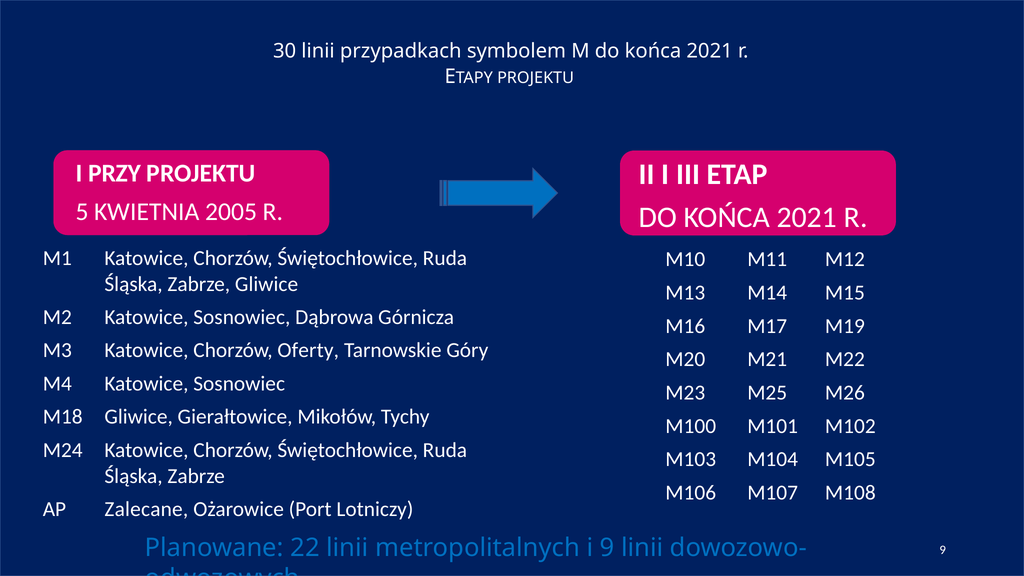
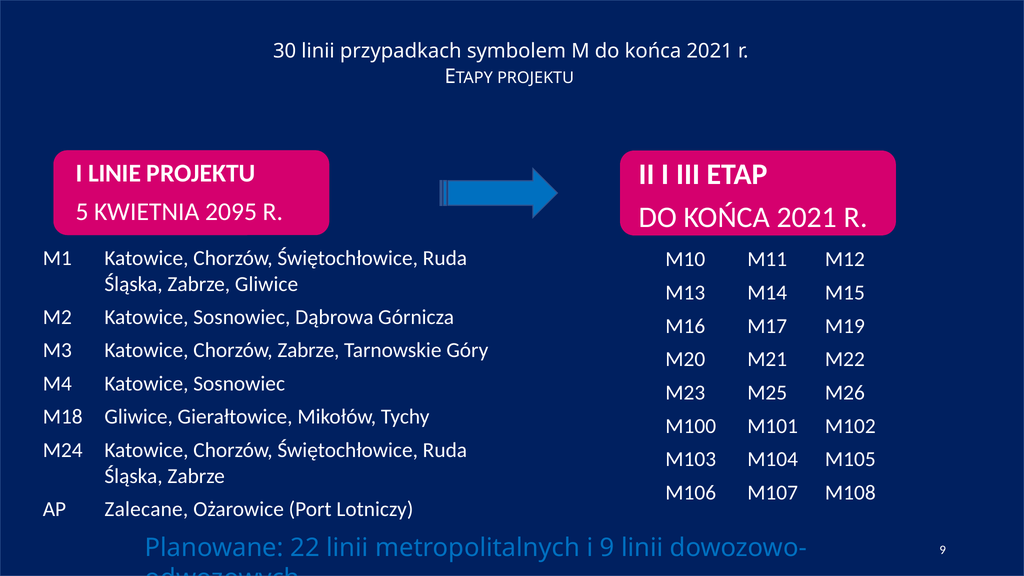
PRZY: PRZY -> LINIE (115, 173)
2005: 2005 -> 2095 (231, 212)
Chorzów Oferty: Oferty -> Zabrze (308, 350)
